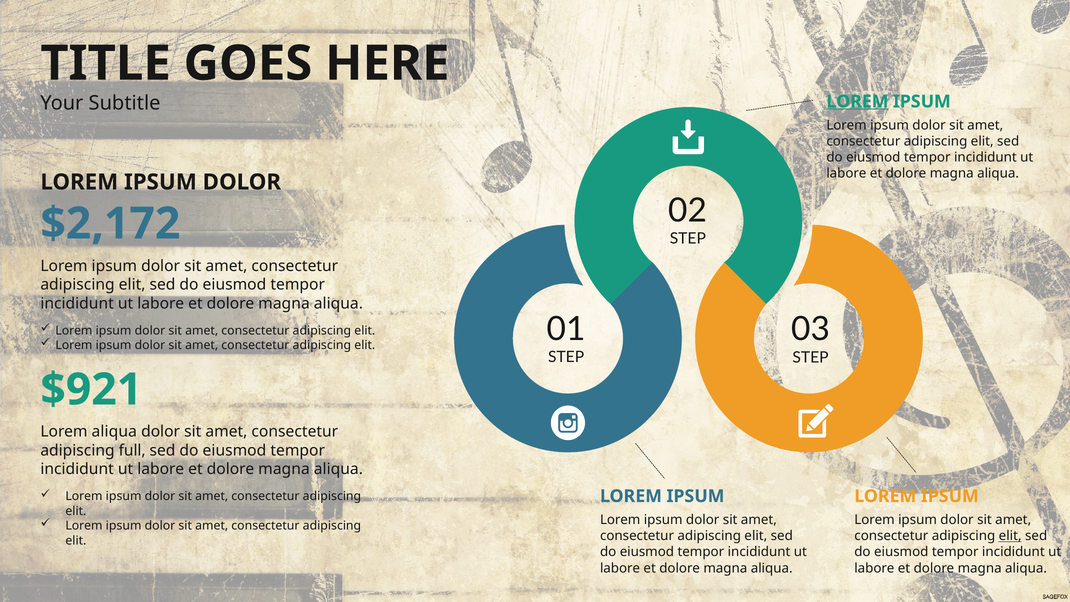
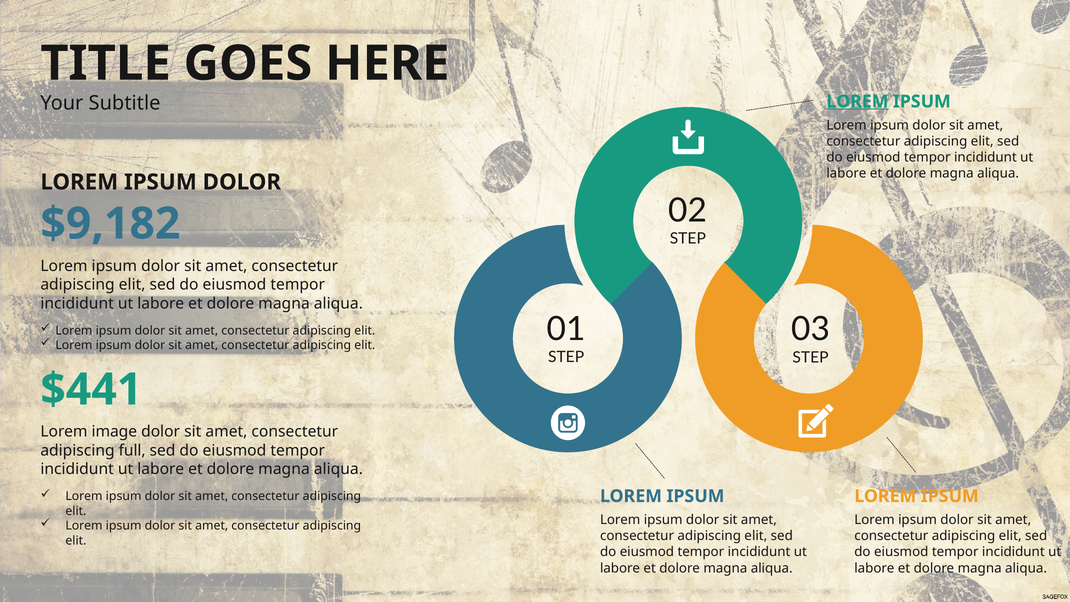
$2,172: $2,172 -> $9,182 (110, 224)
$921: $921 -> $441 (91, 390)
Lorem aliqua: aliqua -> image (114, 432)
elit underline: present -> none (1010, 536)
